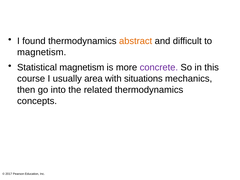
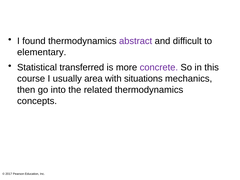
abstract colour: orange -> purple (136, 41)
magnetism: magnetism -> elementary (42, 52)
Statistical magnetism: magnetism -> transferred (82, 67)
